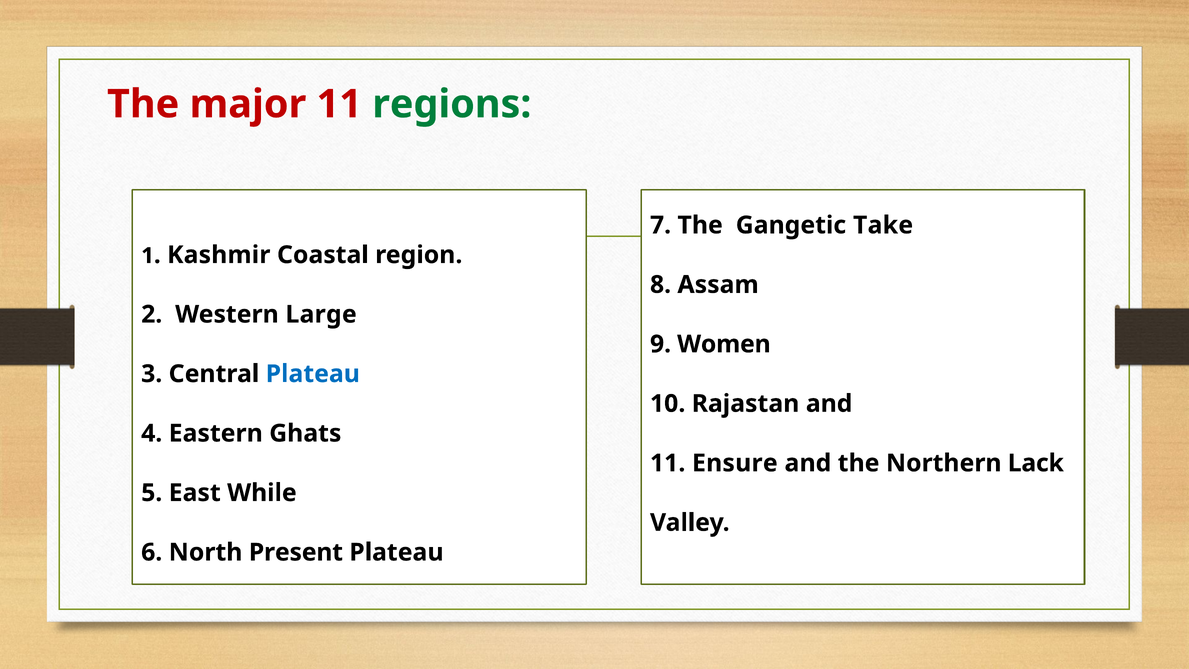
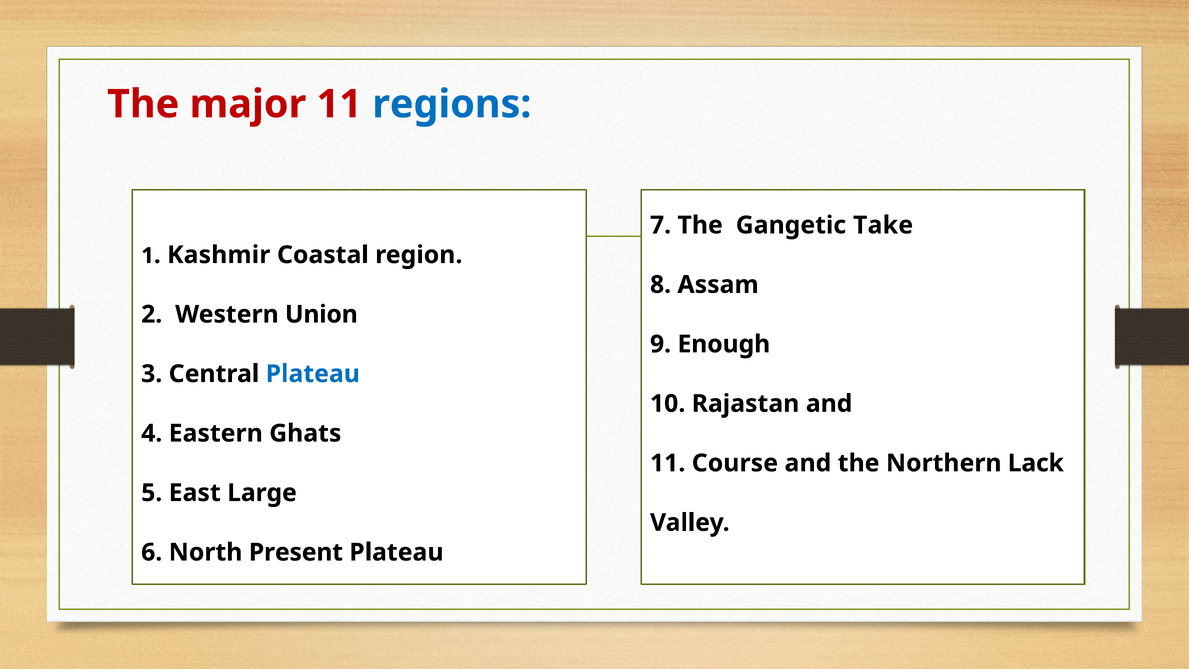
regions colour: green -> blue (452, 104)
Large: Large -> Union (321, 314)
Women: Women -> Enough (724, 344)
Ensure: Ensure -> Course (735, 463)
While: While -> Large (262, 493)
